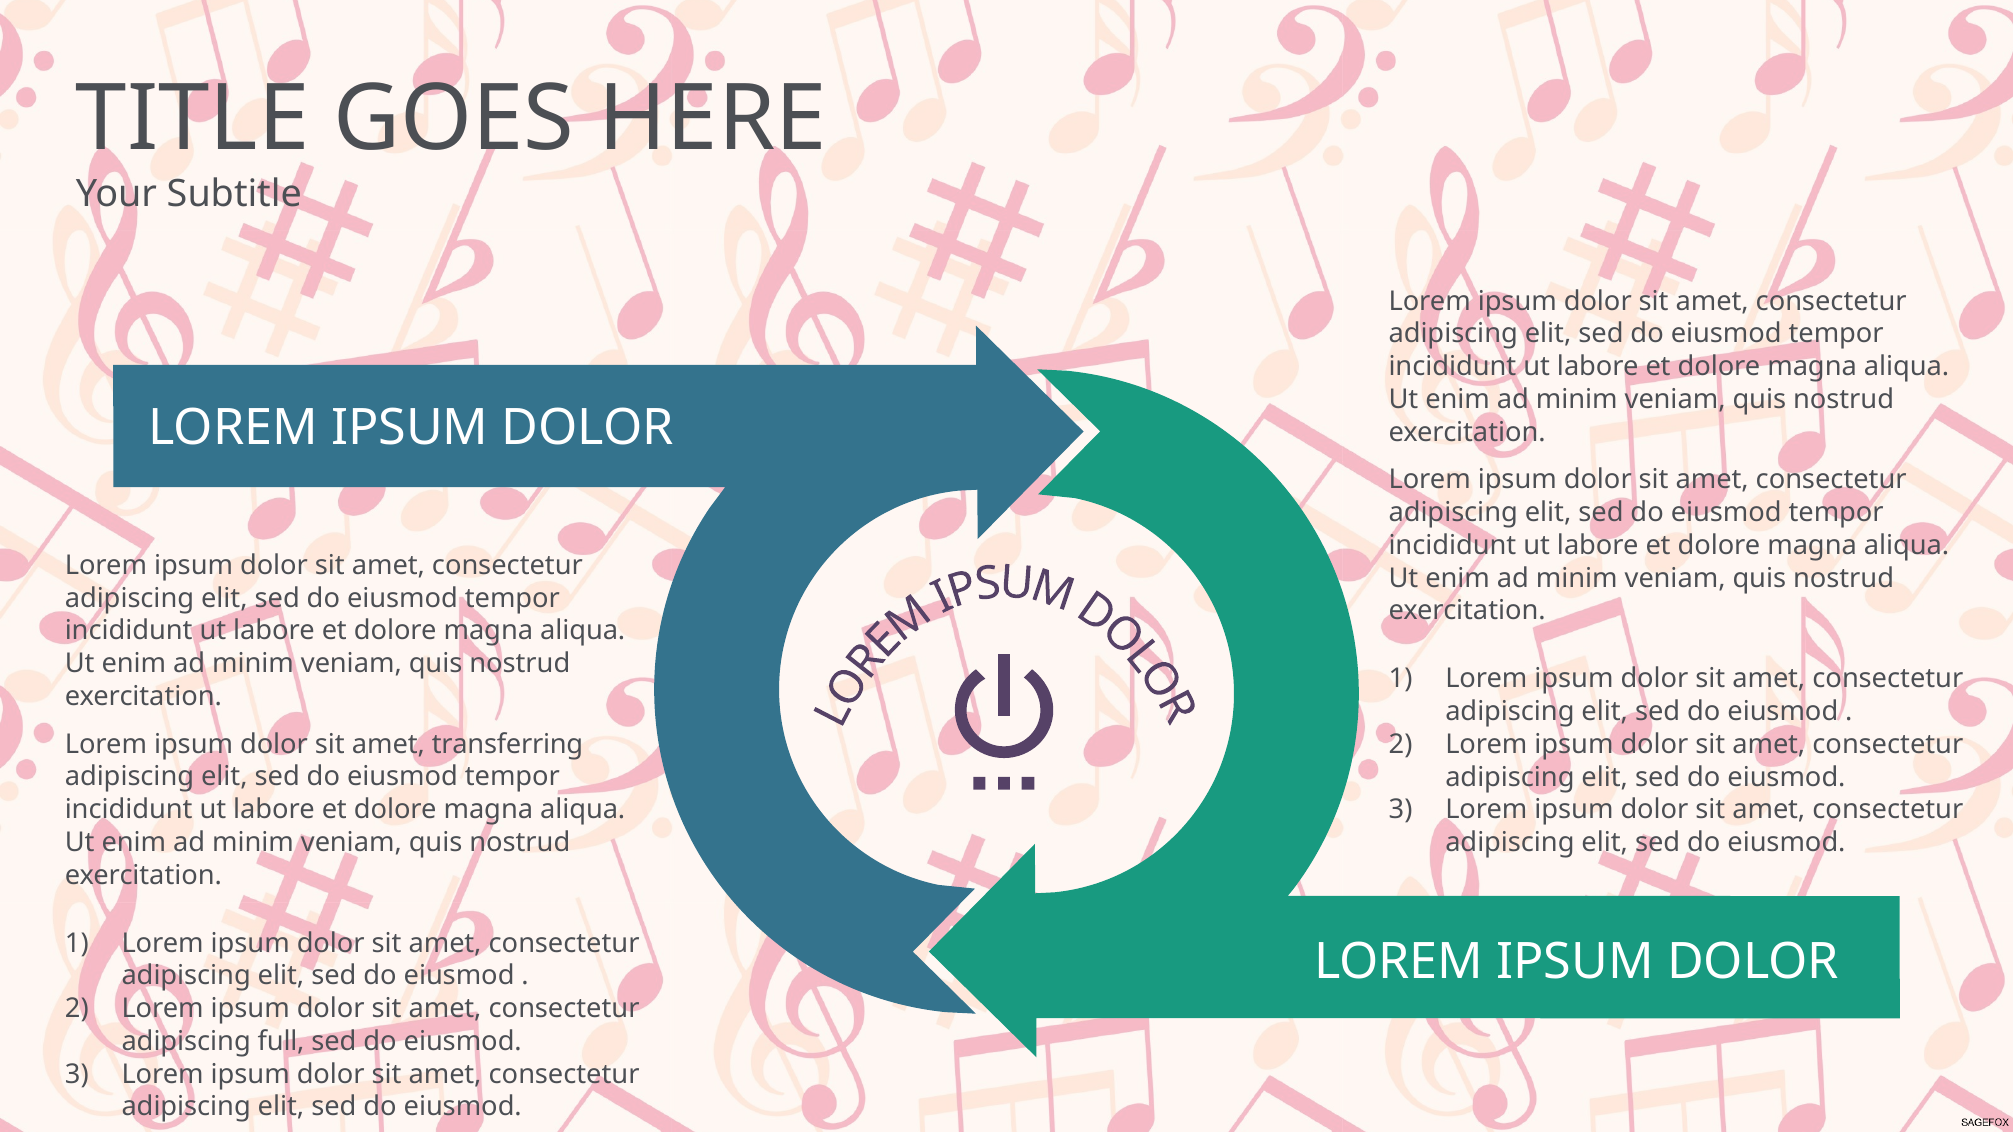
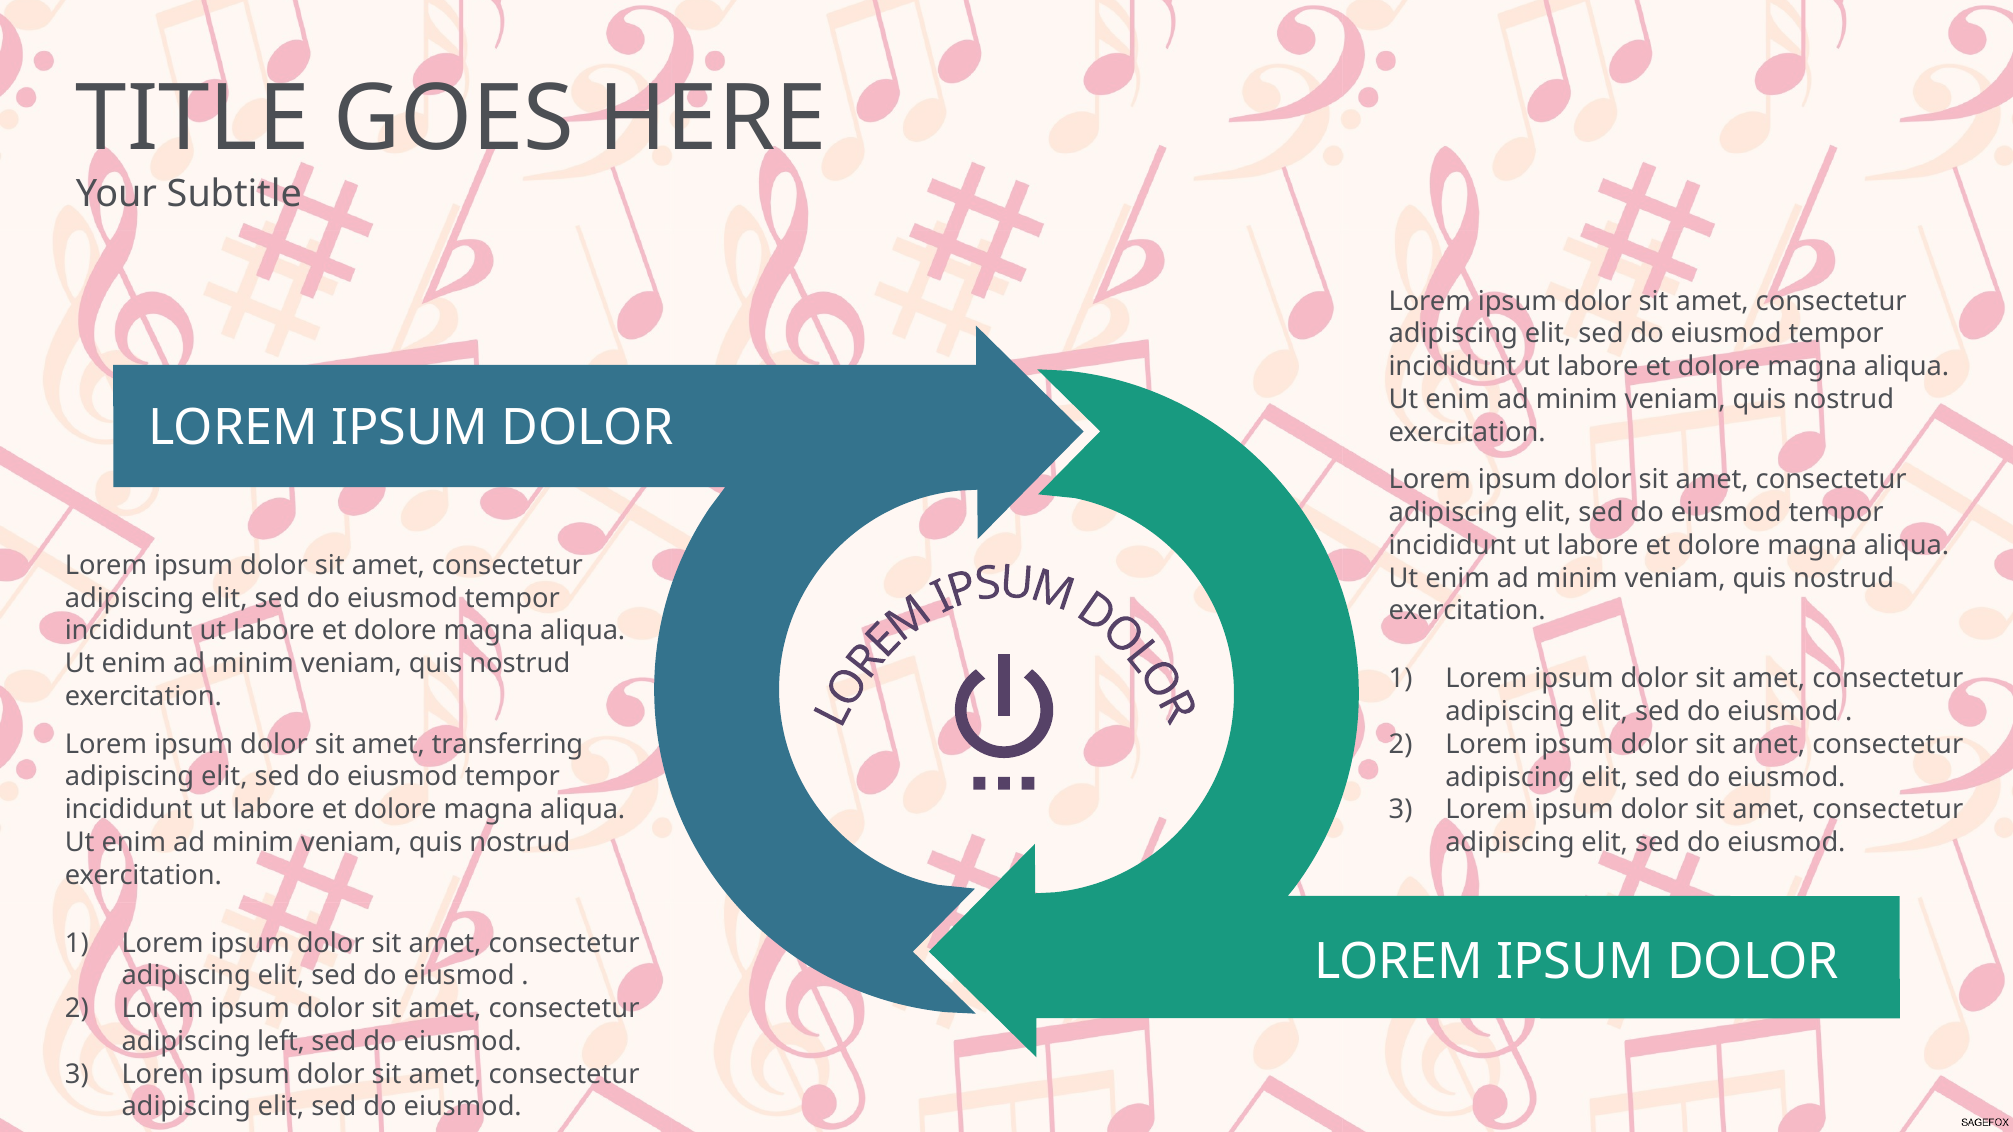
full: full -> left (281, 1042)
